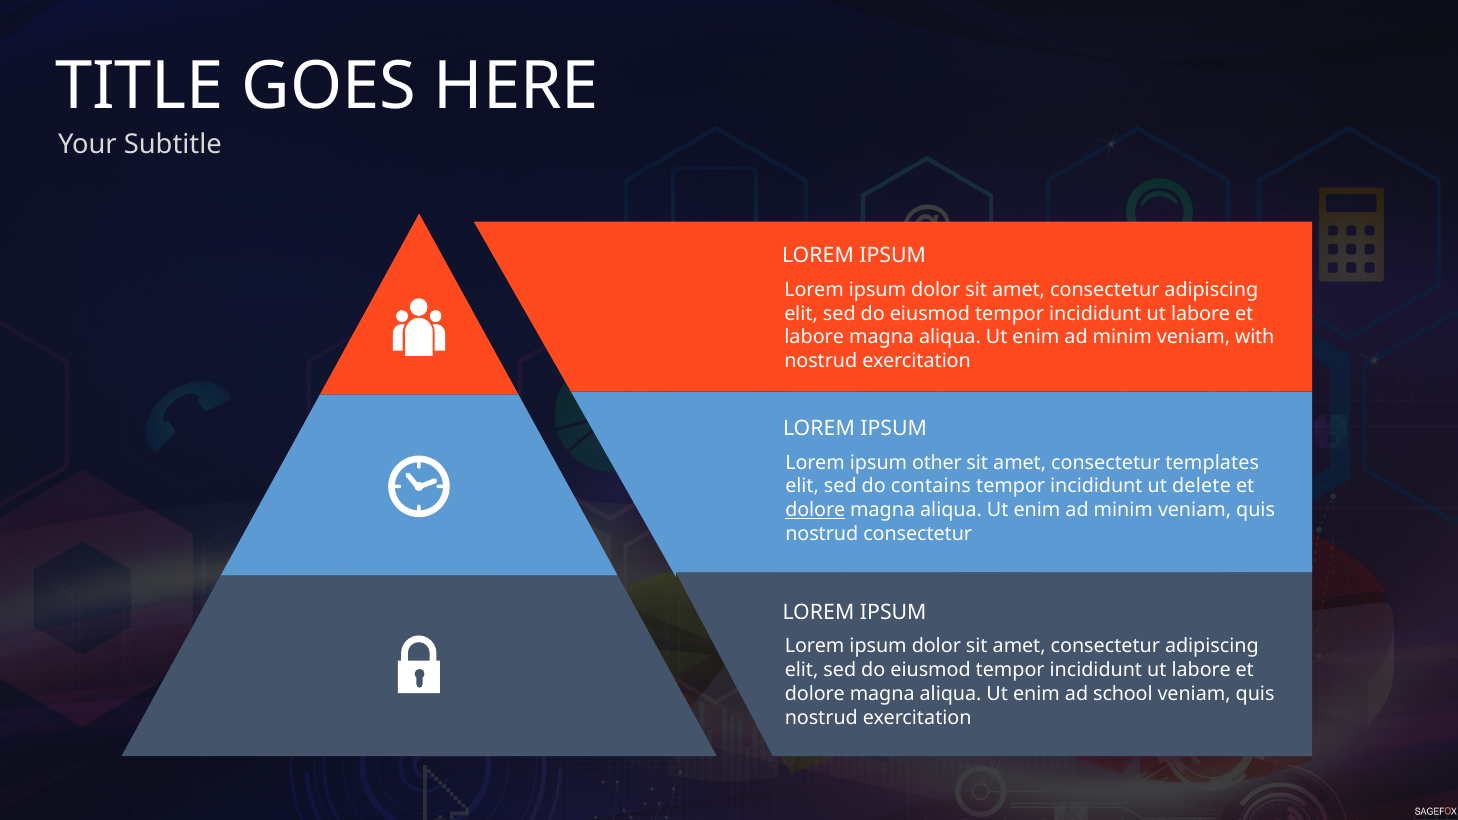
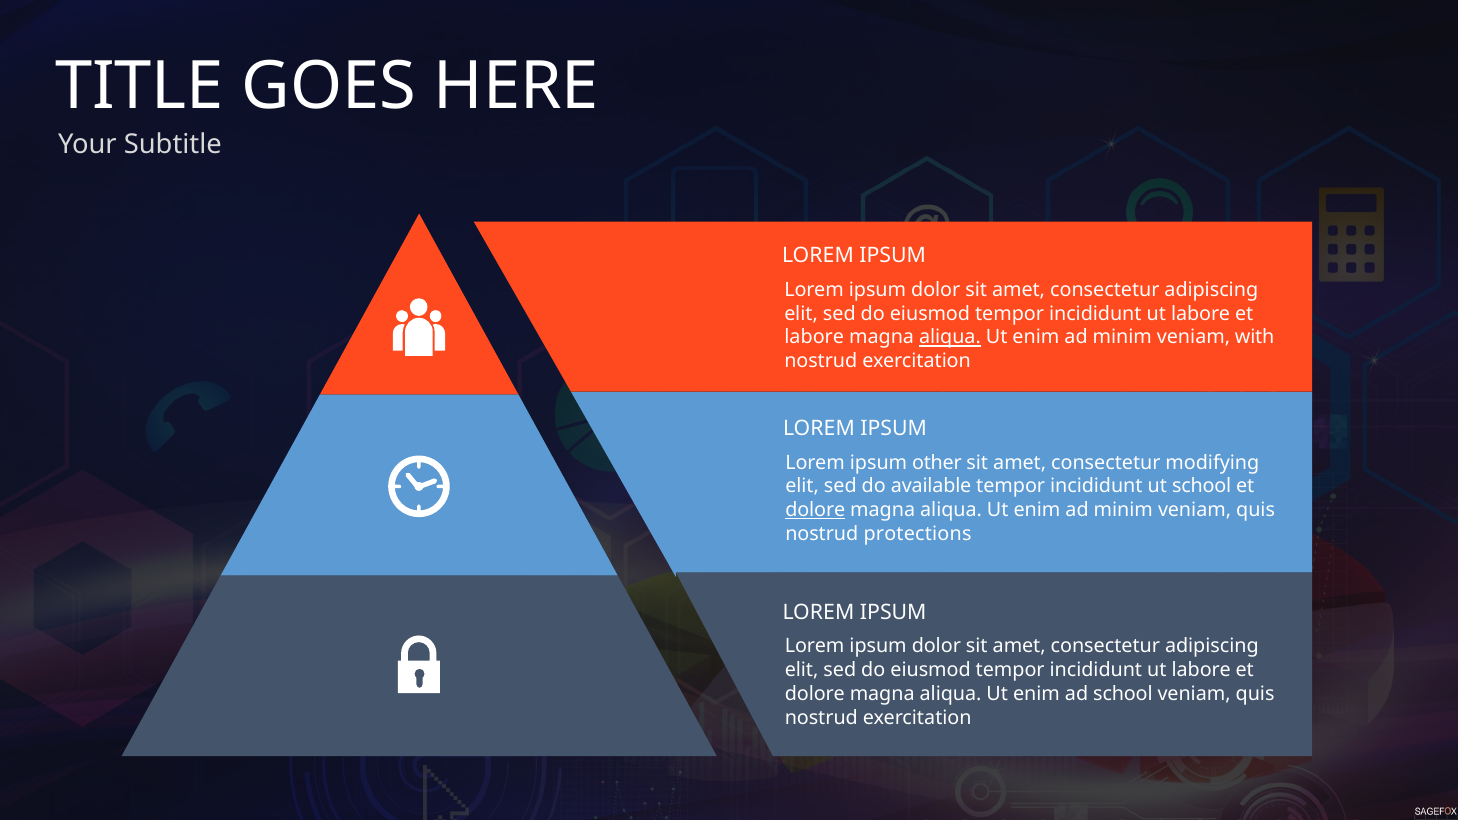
aliqua underline: none -> present (950, 337)
templates: templates -> modifying (1212, 463)
contains: contains -> available (931, 487)
ut delete: delete -> school (1202, 487)
nostrud consectetur: consectetur -> protections (918, 534)
